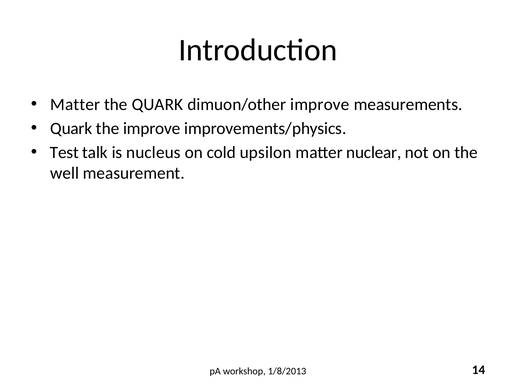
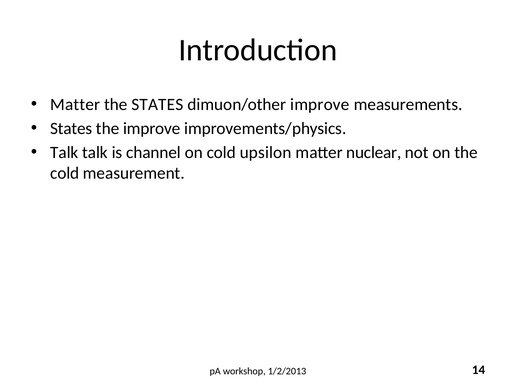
the QUARK: QUARK -> STATES (157, 104)
Quark: Quark -> States (71, 128)
Test: Test -> Talk (64, 153)
nucleus: nucleus -> channel (154, 153)
well: well -> cold (65, 173)
1/8/2013: 1/8/2013 -> 1/2/2013 (287, 371)
